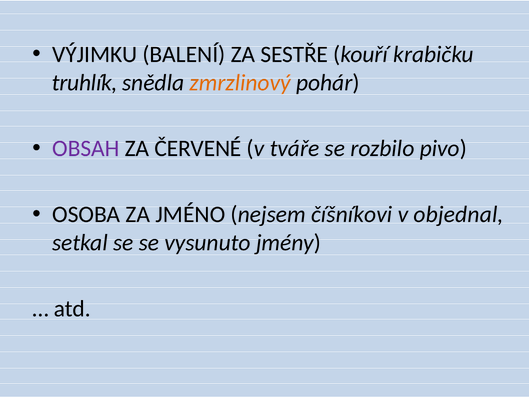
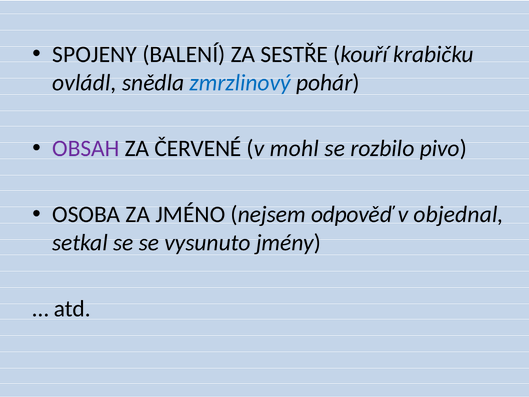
VÝJIMKU: VÝJIMKU -> SPOJENY (95, 54)
truhlík: truhlík -> ovládl (84, 83)
zmrzlinový colour: orange -> blue (240, 83)
tváře: tváře -> mohl (294, 148)
číšníkovi: číšníkovi -> odpověď (352, 214)
